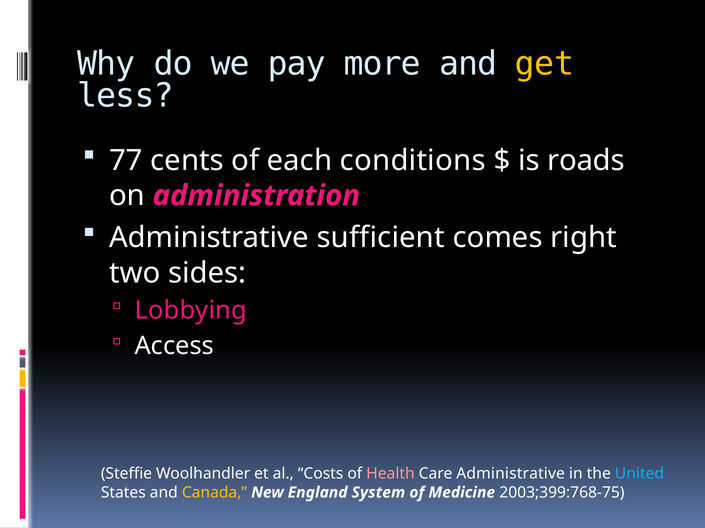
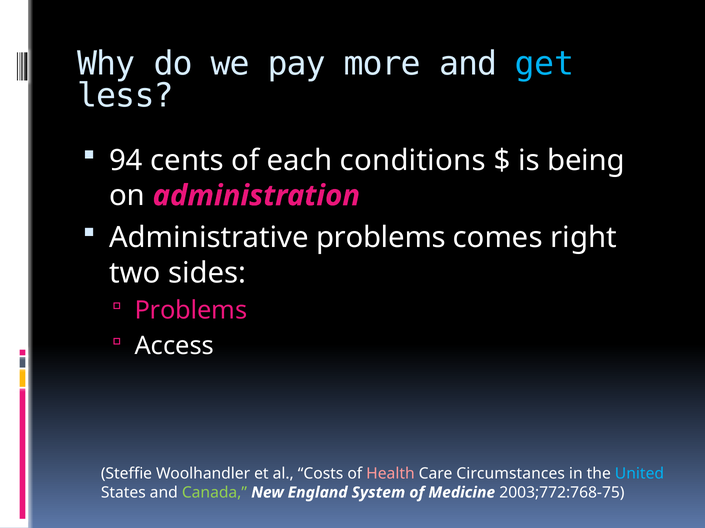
get colour: yellow -> light blue (544, 64)
77: 77 -> 94 (126, 161)
roads: roads -> being (586, 161)
Administrative sufficient: sufficient -> problems (381, 238)
Lobbying: Lobbying -> Problems (191, 311)
Care Administrative: Administrative -> Circumstances (511, 474)
Canada colour: yellow -> light green (214, 493)
2003;399:768-75: 2003;399:768-75 -> 2003;772:768-75 (562, 493)
